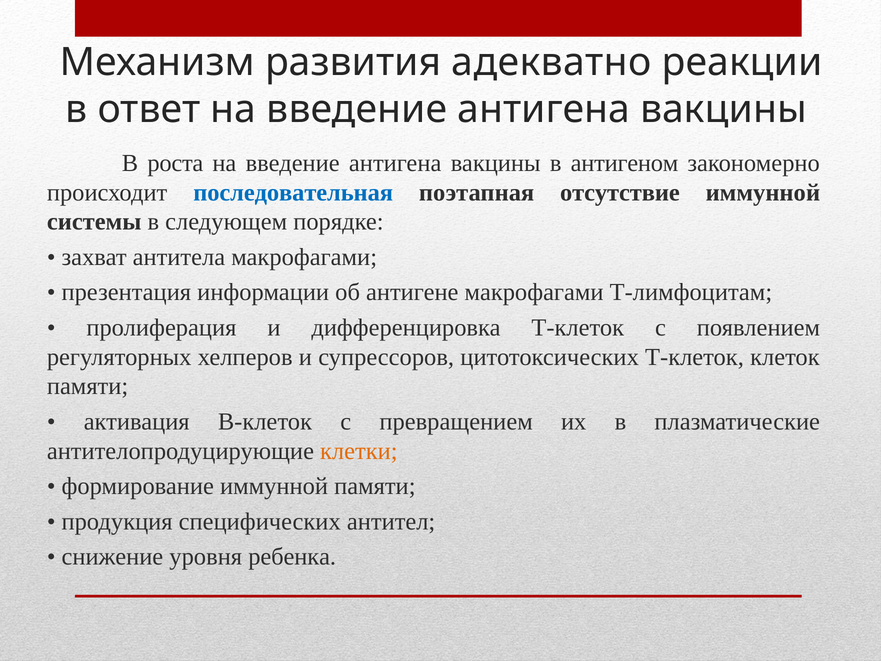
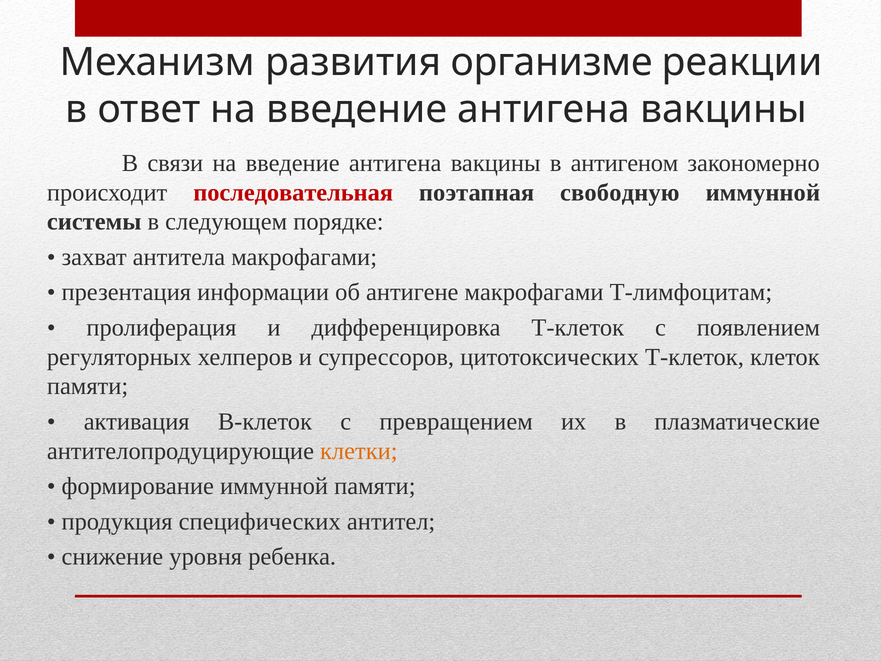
адекватно: адекватно -> организме (552, 62)
роста: роста -> связи (175, 163)
последовательная colour: blue -> red (293, 192)
отсутствие: отсутствие -> свободную (620, 192)
